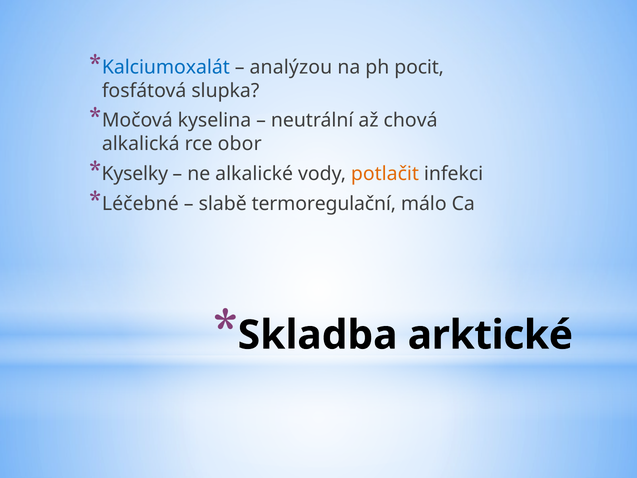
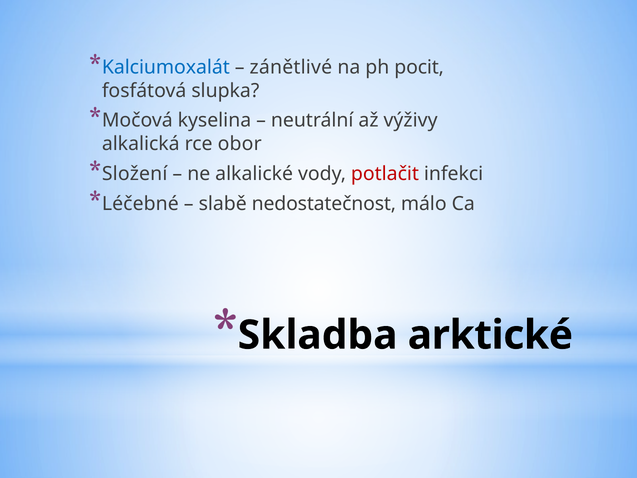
analýzou: analýzou -> zánětlivé (291, 67)
chová: chová -> výživy (411, 120)
Kyselky: Kyselky -> Složení (135, 174)
potlačit colour: orange -> red (385, 174)
termoregulační: termoregulační -> nedostatečnost (324, 204)
